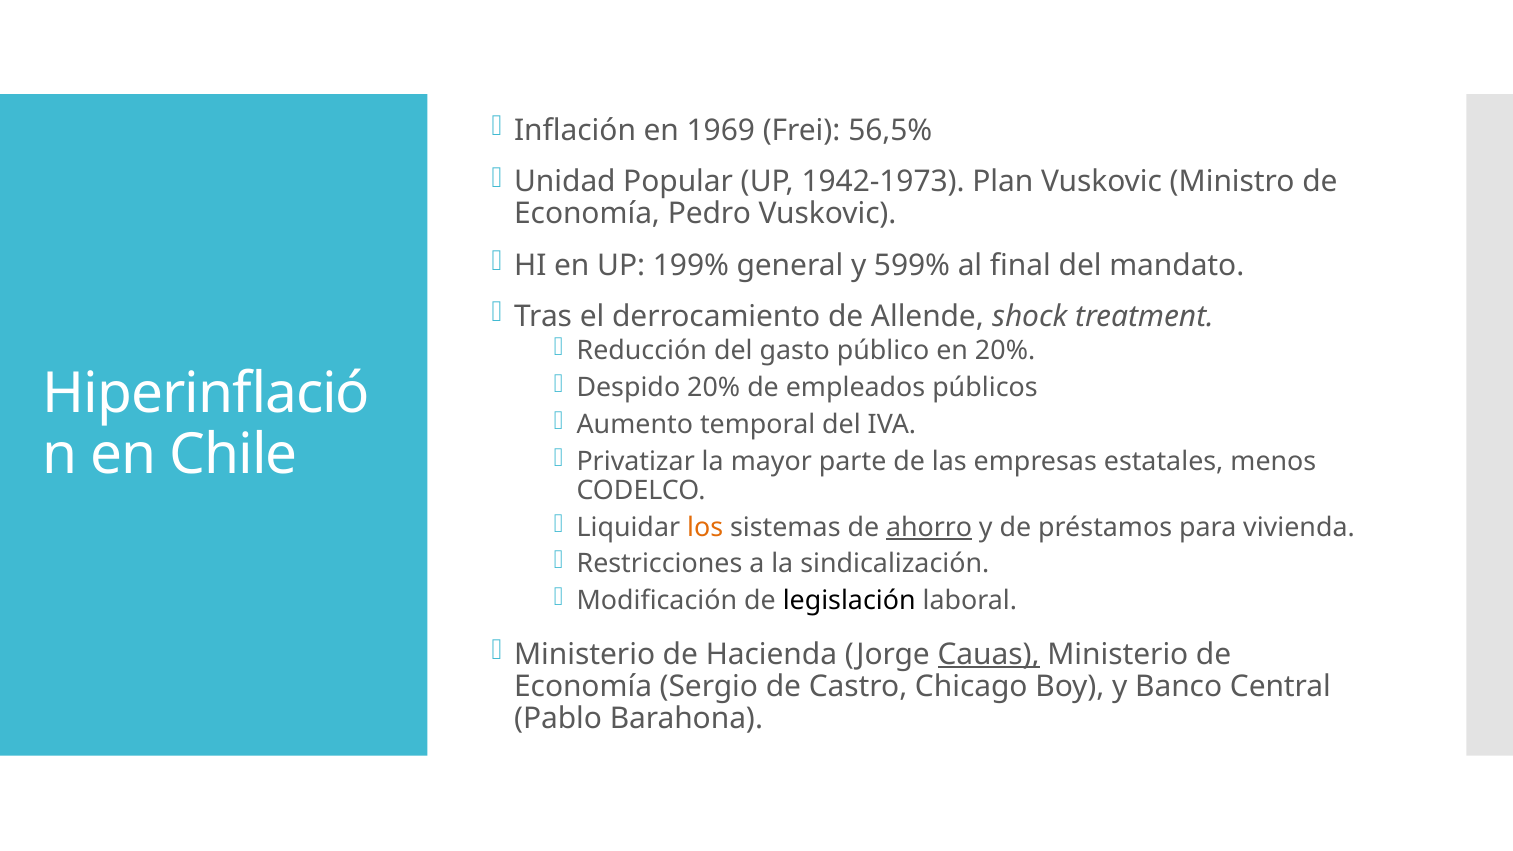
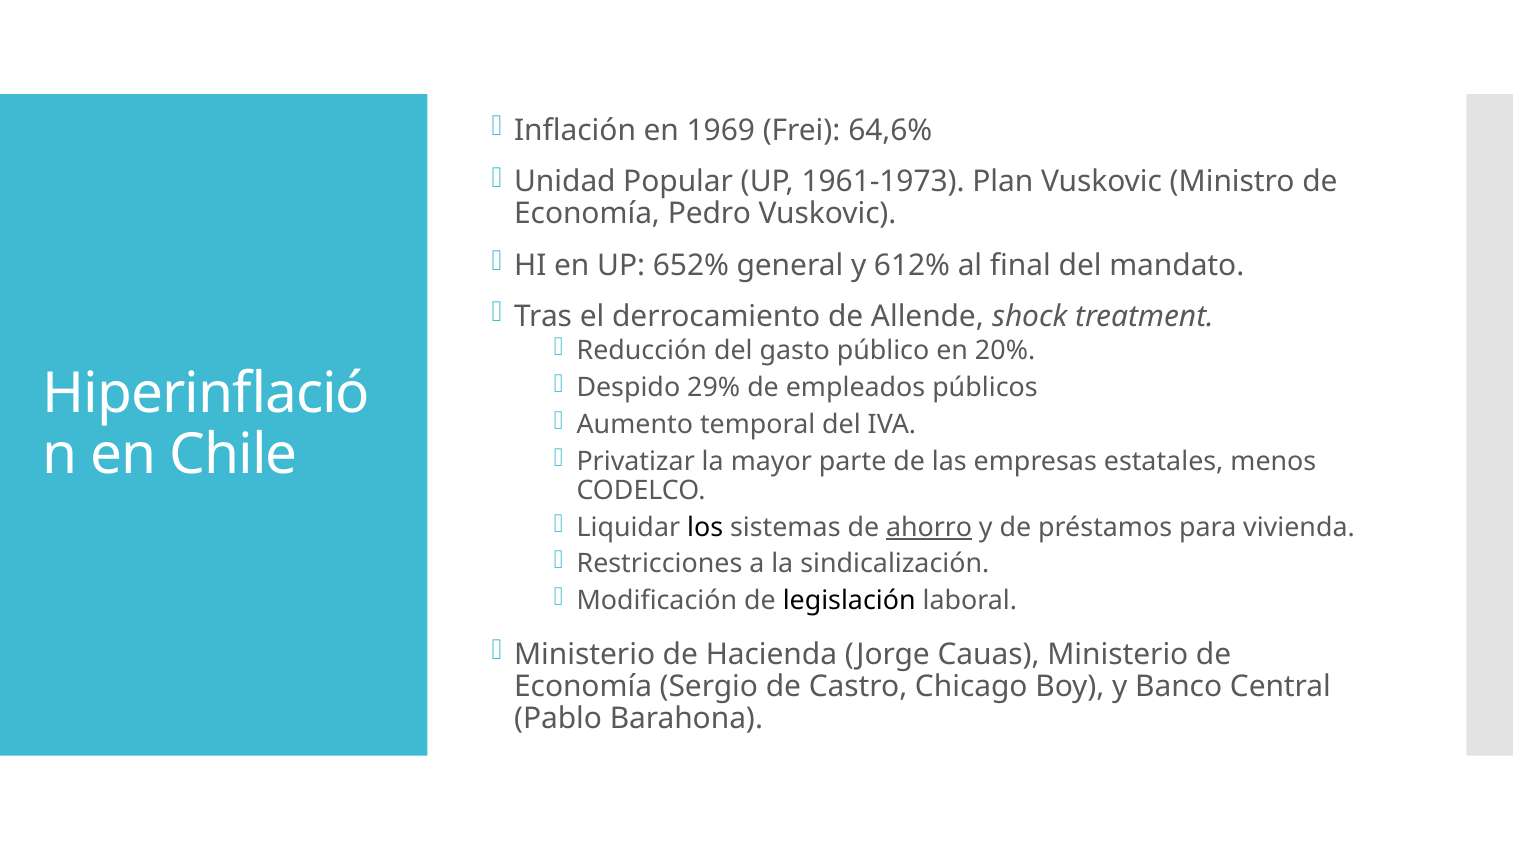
56,5%: 56,5% -> 64,6% (890, 130)
1942-1973: 1942-1973 -> 1961-1973 (883, 182)
199%: 199% -> 652% (691, 265)
599%: 599% -> 612% (912, 265)
Despido 20%: 20% -> 29% (714, 388)
los colour: orange -> black (705, 527)
Cauas underline: present -> none (989, 654)
